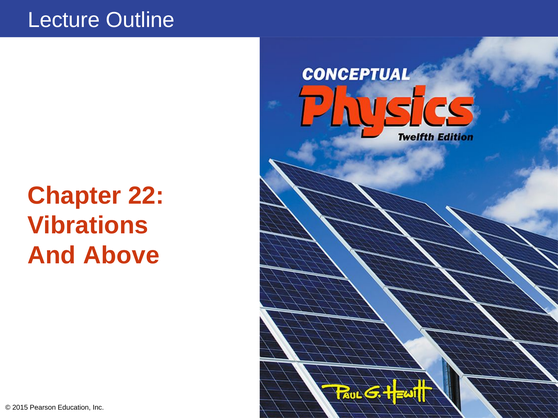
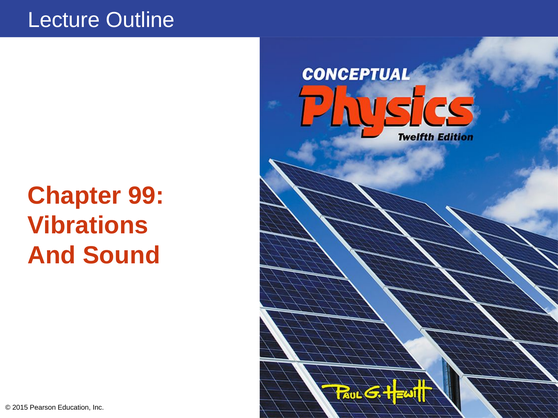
22: 22 -> 99 (146, 196)
Above: Above -> Sound (121, 255)
